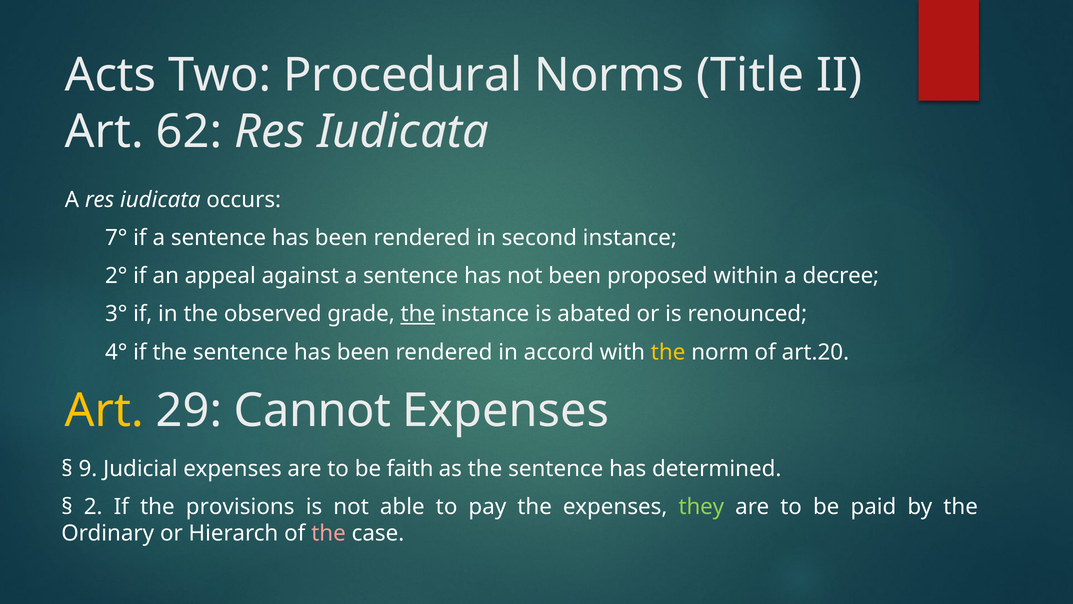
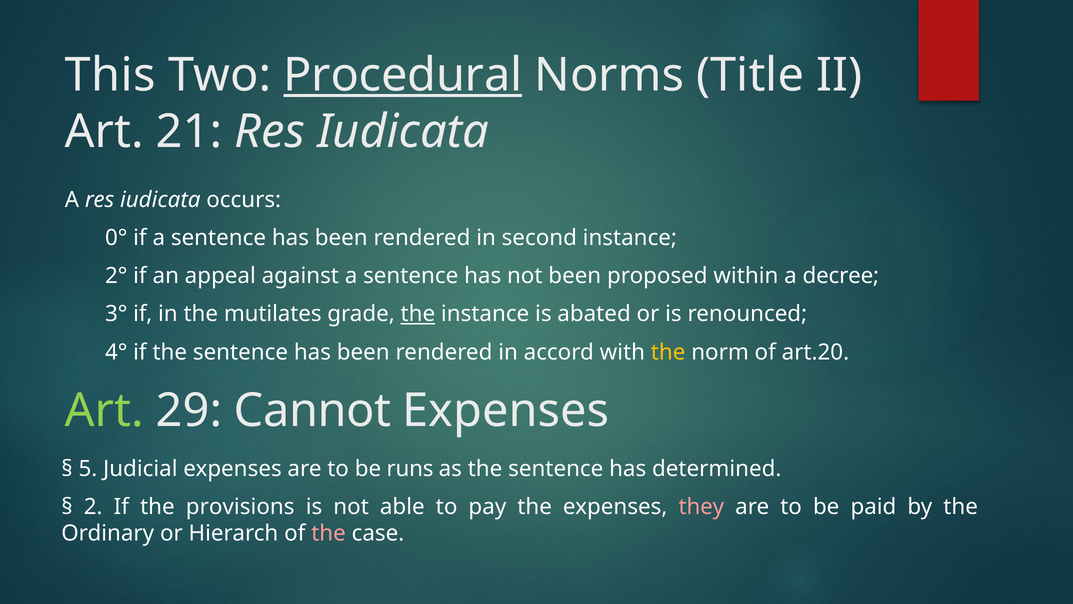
Acts: Acts -> This (110, 75)
Procedural underline: none -> present (403, 75)
62: 62 -> 21 (189, 132)
7°: 7° -> 0° (116, 238)
observed: observed -> mutilates (273, 314)
Art colour: yellow -> light green (104, 411)
9: 9 -> 5 (88, 468)
faith: faith -> runs (410, 468)
they colour: light green -> pink (701, 506)
